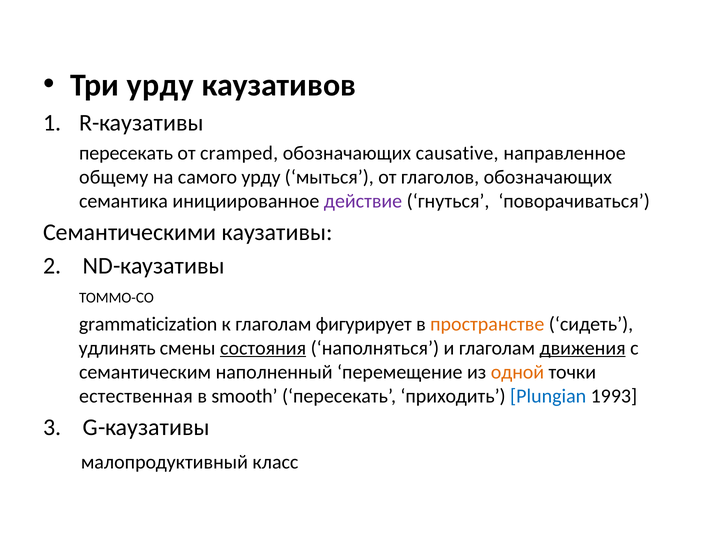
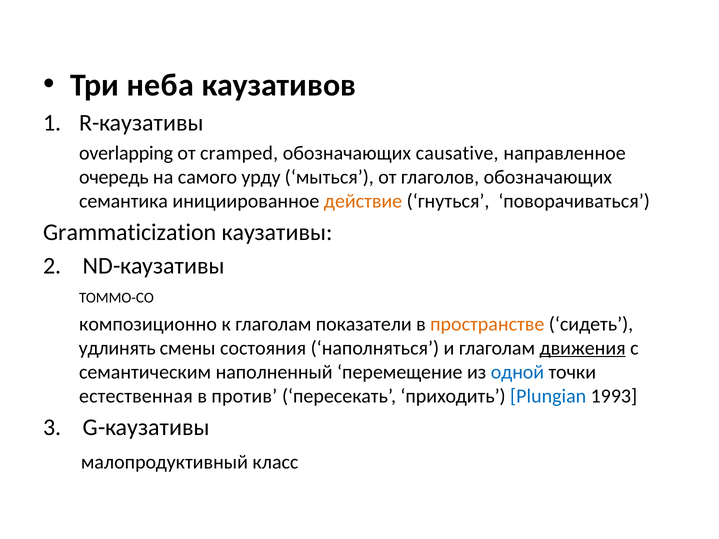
Три урду: урду -> неба (160, 85)
пересекать: пересекать -> overlapping (126, 153)
общему: общему -> очередь (114, 177)
действие colour: purple -> orange (363, 201)
Семантическими: Семантическими -> Grammaticization (130, 232)
grammaticization: grammaticization -> композиционно (148, 324)
фигурирует: фигурирует -> показатели (364, 324)
состояния underline: present -> none (263, 348)
одной colour: orange -> blue (517, 372)
smooth: smooth -> против (244, 396)
